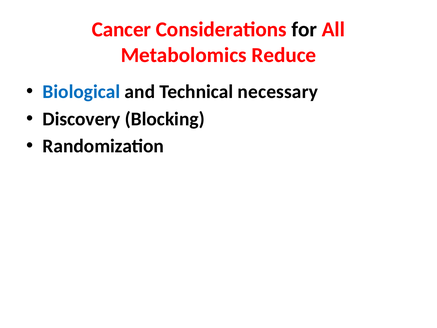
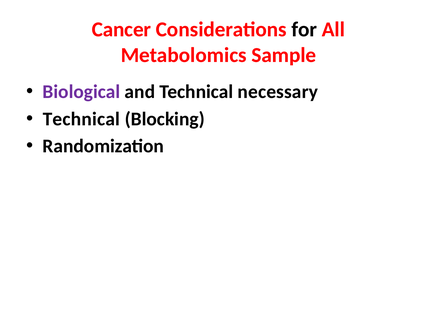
Reduce: Reduce -> Sample (284, 55)
Biological colour: blue -> purple (81, 92)
Discovery: Discovery -> Technical (81, 119)
